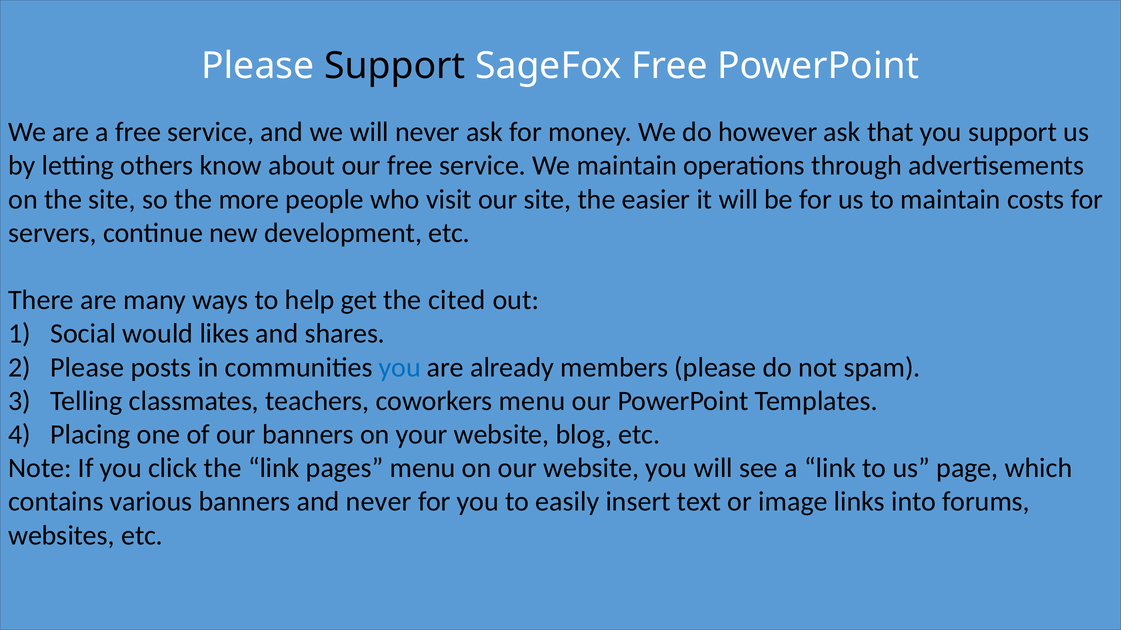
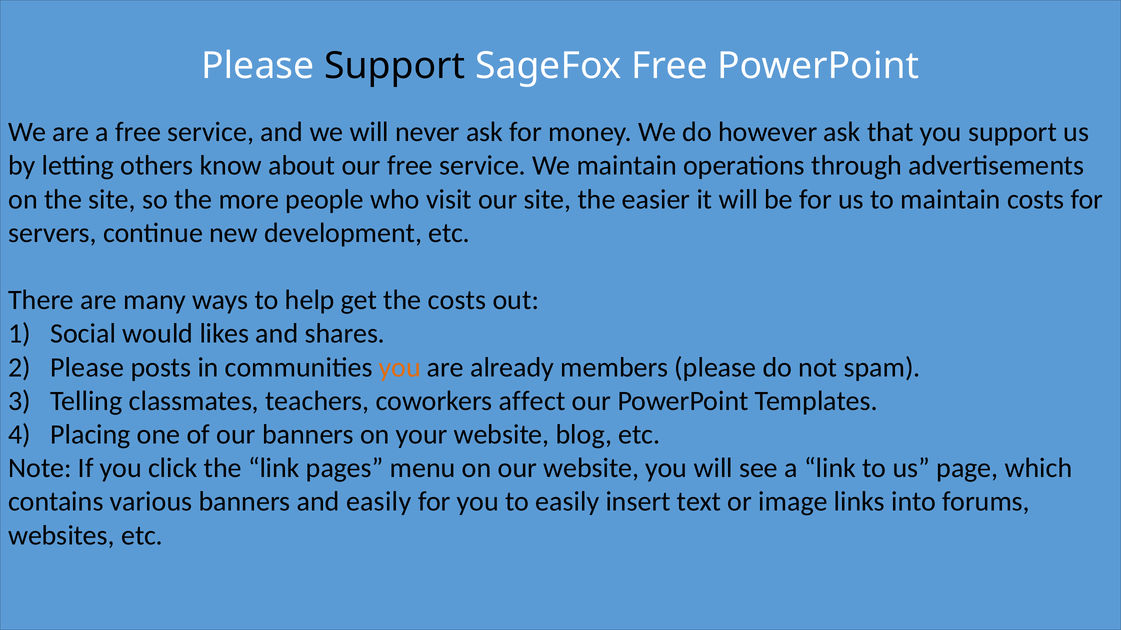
the cited: cited -> costs (457, 300)
you colour: blue -> orange (400, 368)
coworkers menu: menu -> affect (532, 401)
and never: never -> easily (379, 502)
